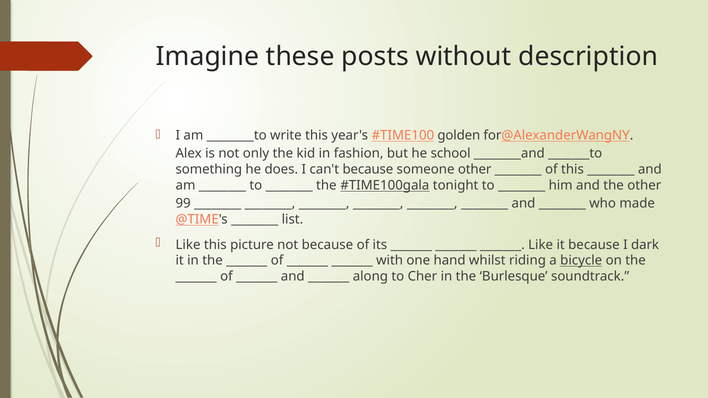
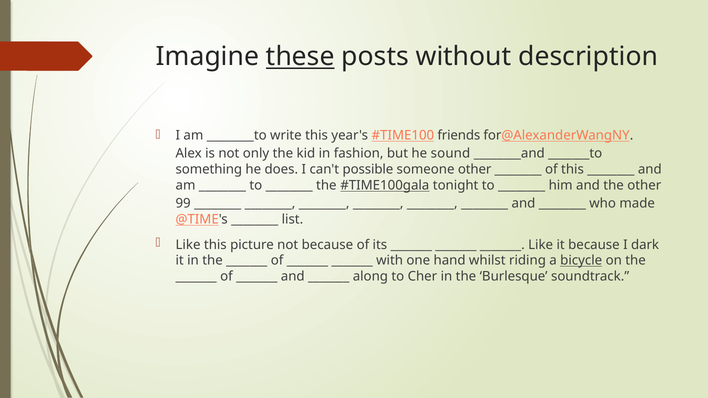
these underline: none -> present (300, 57)
golden: golden -> friends (459, 135)
school: school -> sound (450, 154)
can't because: because -> possible (368, 169)
